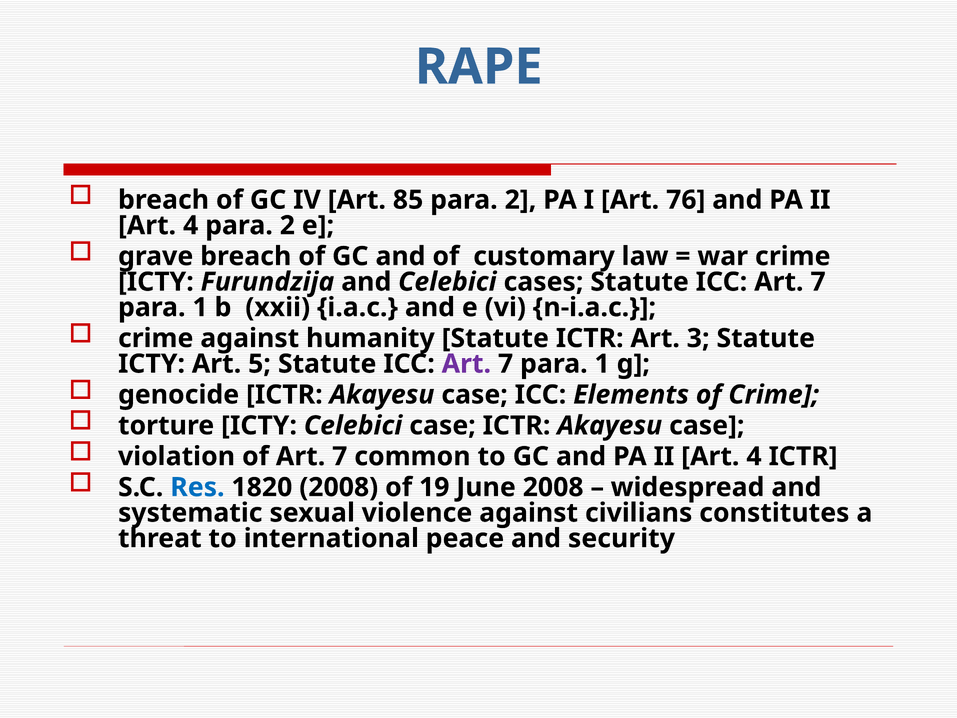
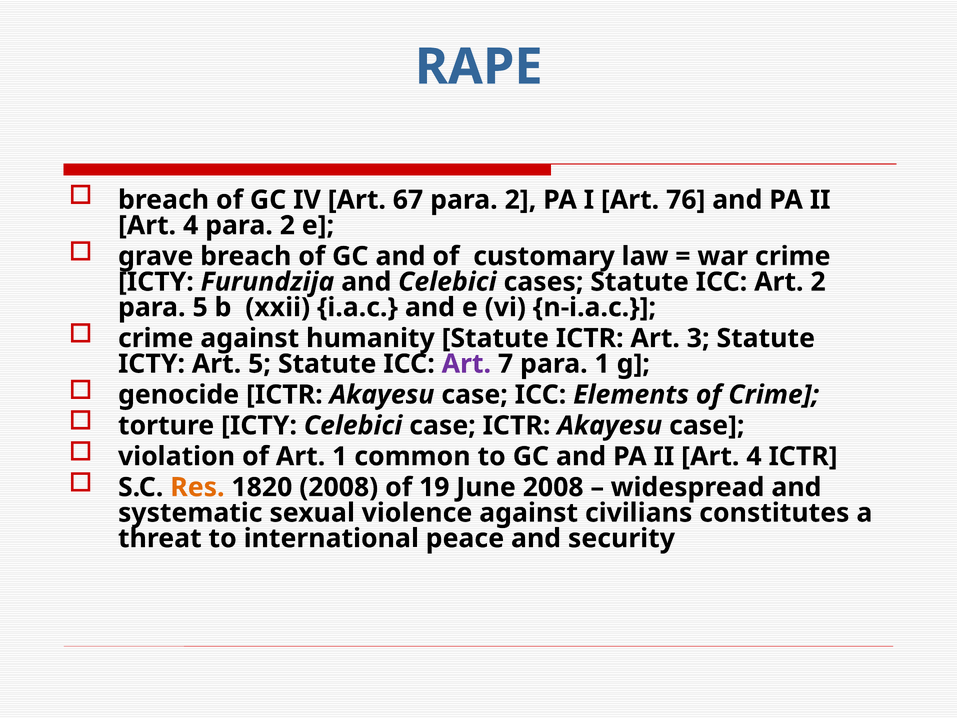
85: 85 -> 67 (408, 200)
7: 7 -> 2 (818, 282)
1: 1 -> 5 (200, 307)
of Art 7: 7 -> 1 (340, 456)
Res colour: blue -> orange (197, 487)
